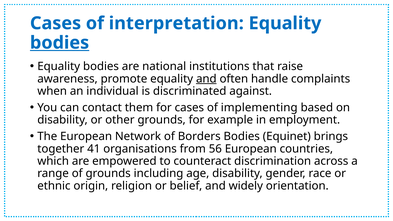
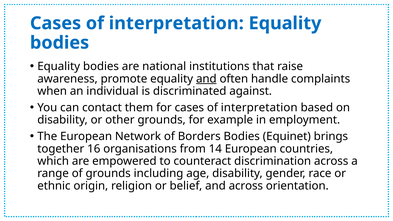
bodies underline: present -> none (60, 43)
for cases of implementing: implementing -> interpretation (259, 108)
41: 41 -> 16 (94, 149)
56: 56 -> 14 (215, 149)
and widely: widely -> across (246, 186)
